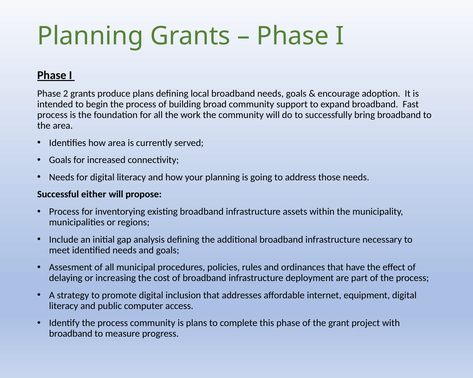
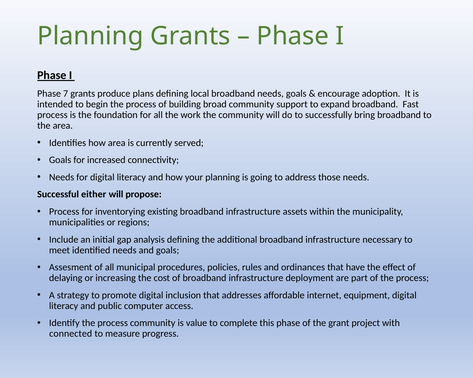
2: 2 -> 7 (66, 94)
is plans: plans -> value (197, 323)
broadband: broadband -> connected (71, 334)
